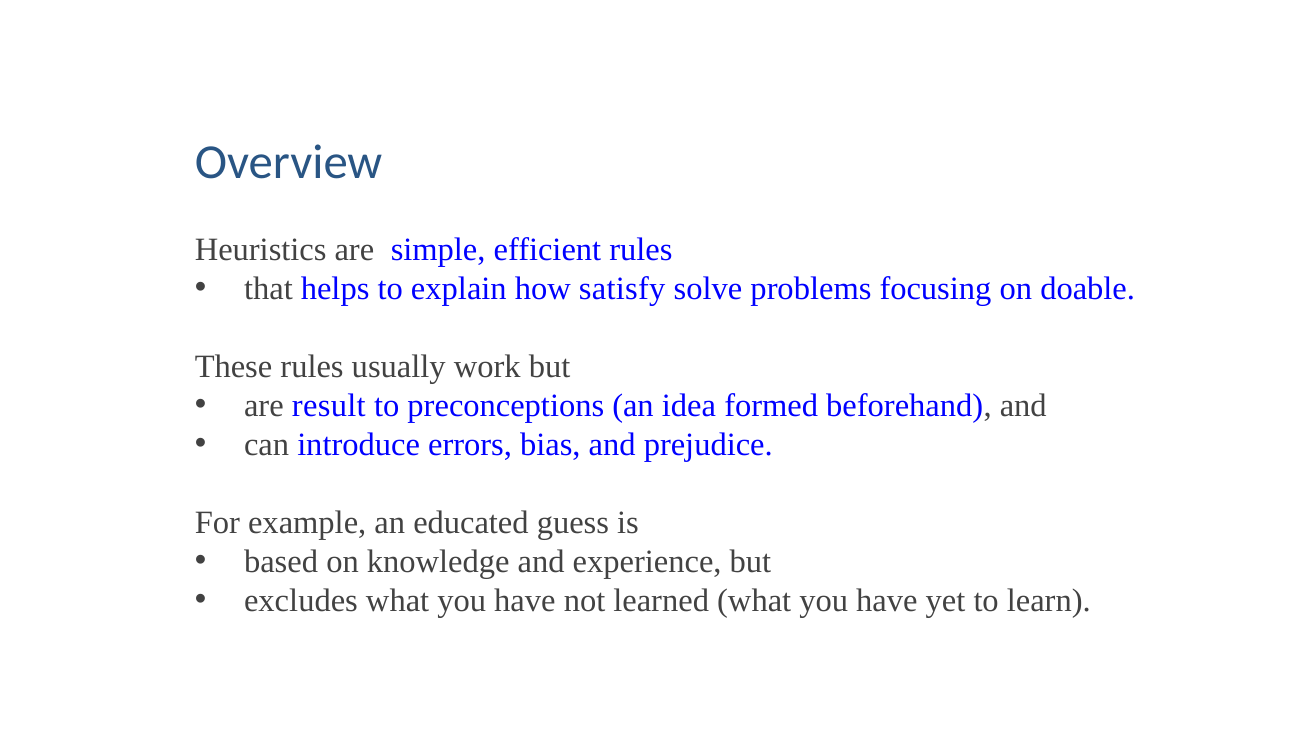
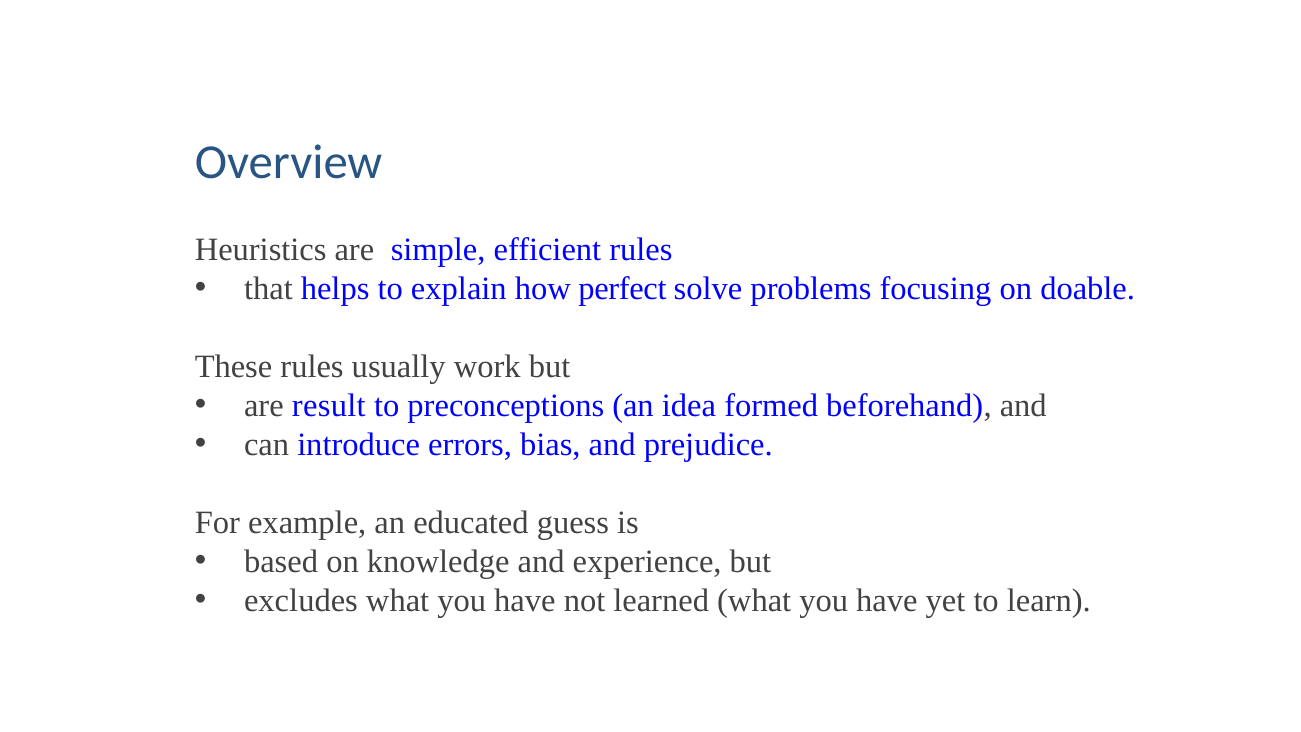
satisfy: satisfy -> perfect (622, 288)
